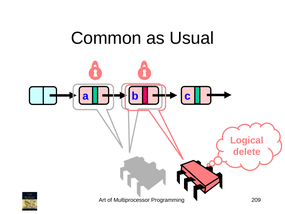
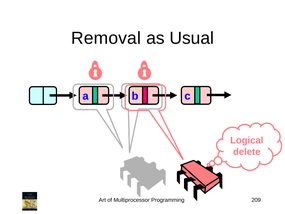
Common: Common -> Removal (106, 38)
